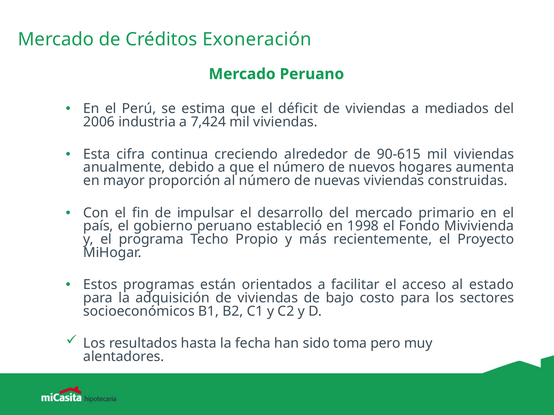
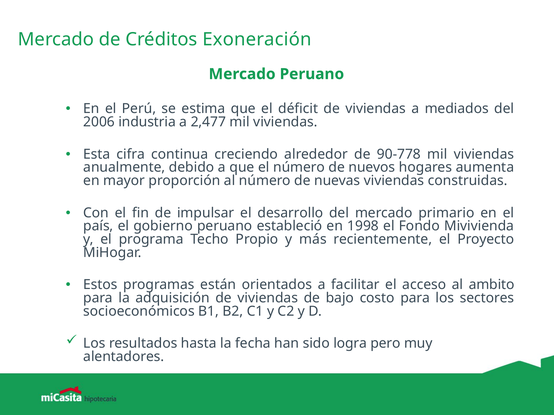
7,424: 7,424 -> 2,477 (208, 122)
90-615: 90-615 -> 90-778 (399, 154)
estado: estado -> ambito (492, 285)
toma: toma -> logra (350, 344)
